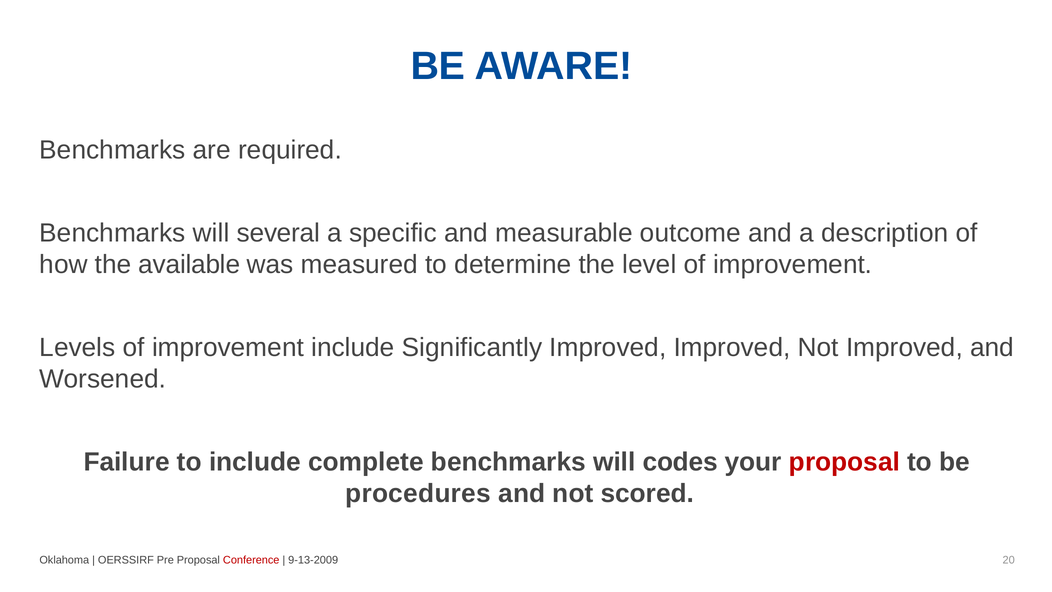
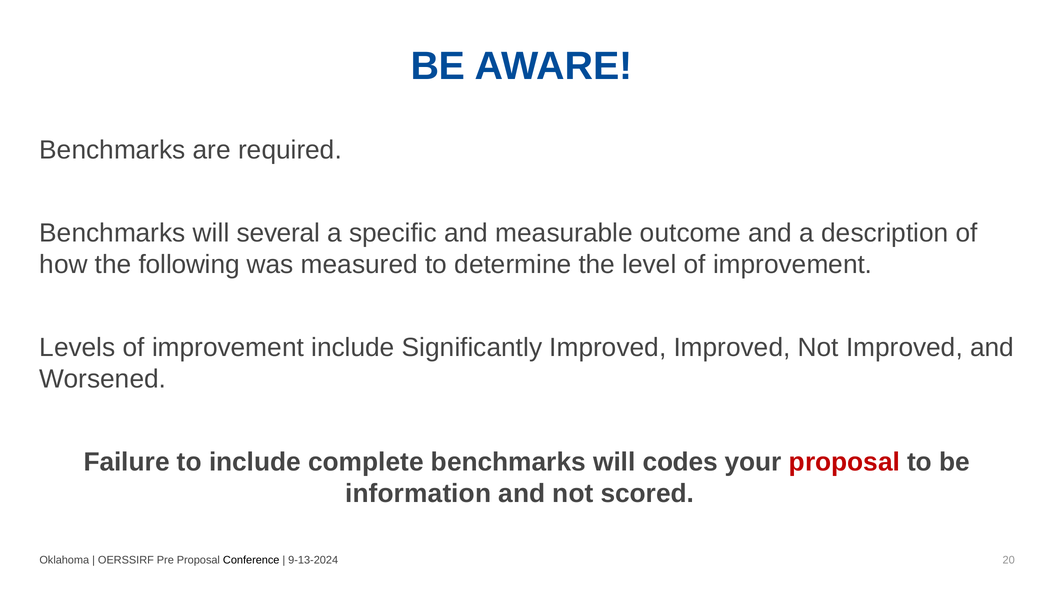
available: available -> following (189, 265)
procedures: procedures -> information (418, 493)
Conference colour: red -> black (251, 560)
9-13-2009: 9-13-2009 -> 9-13-2024 (313, 560)
